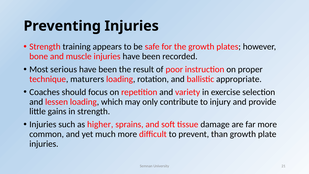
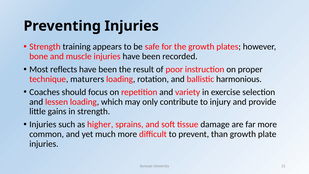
serious: serious -> reflects (64, 69)
appropriate: appropriate -> harmonious (239, 79)
